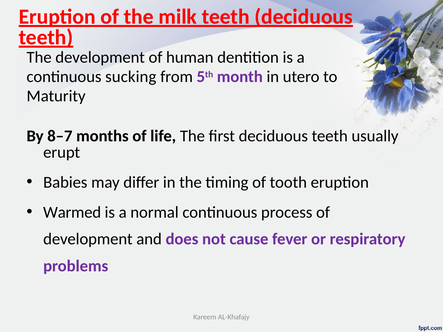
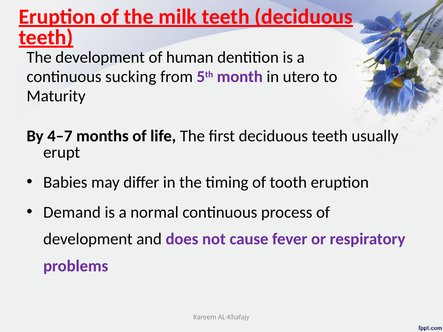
8–7: 8–7 -> 4–7 (60, 136)
Warmed: Warmed -> Demand (72, 212)
